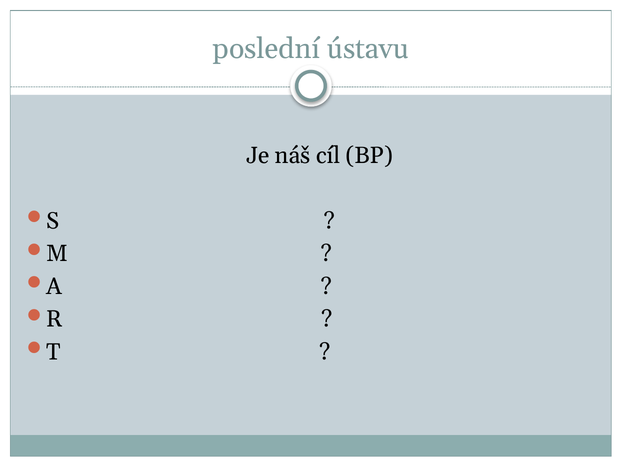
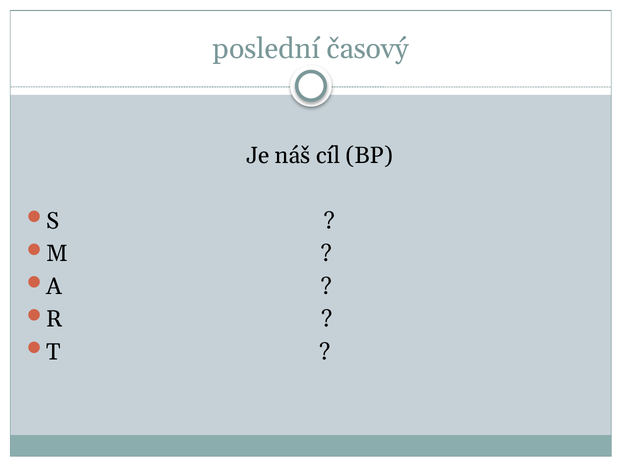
ústavu: ústavu -> časový (368, 49)
